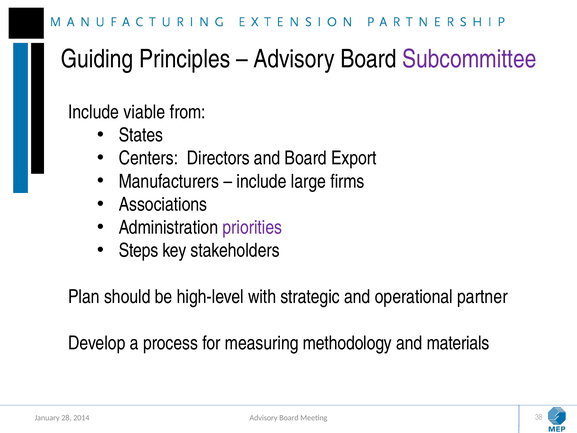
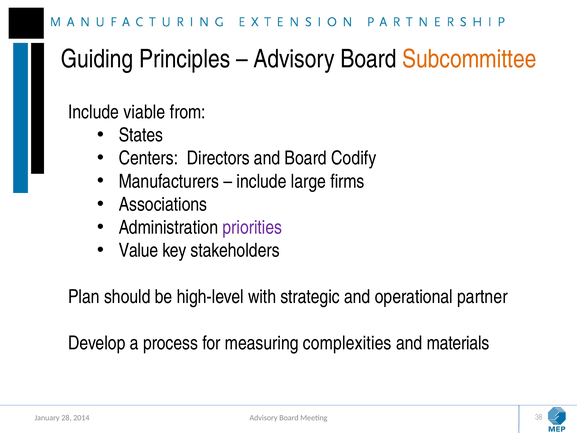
Subcommittee colour: purple -> orange (469, 59)
Export: Export -> Codify (354, 158)
Steps: Steps -> Value (138, 250)
methodology: methodology -> complexities (347, 343)
